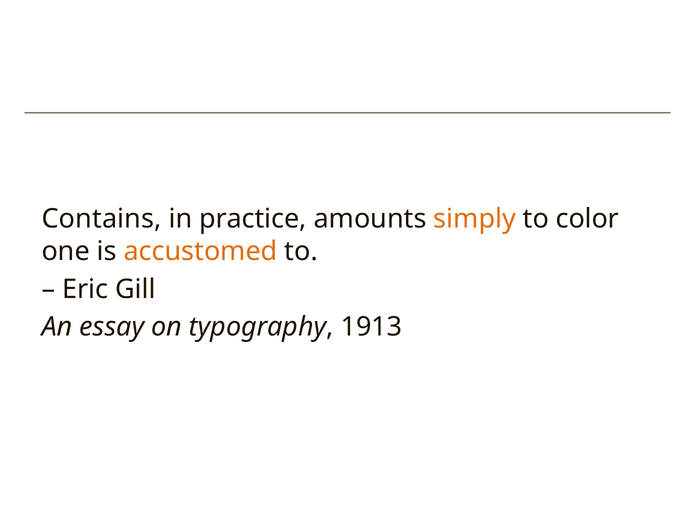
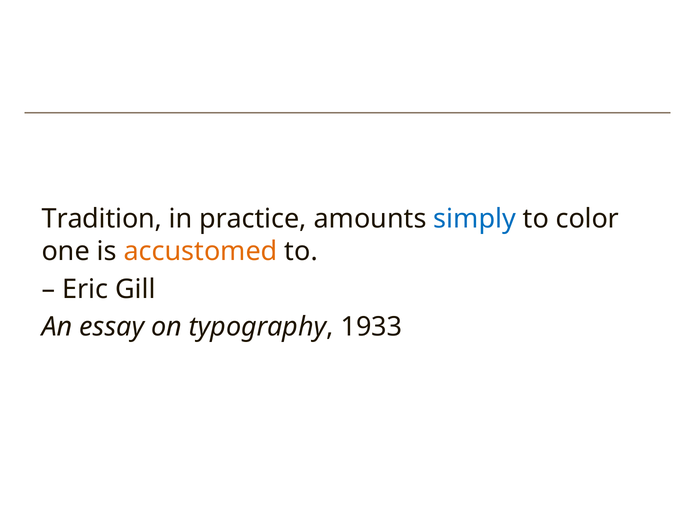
Contains: Contains -> Tradition (102, 219)
simply colour: orange -> blue (475, 219)
1913: 1913 -> 1933 (372, 327)
